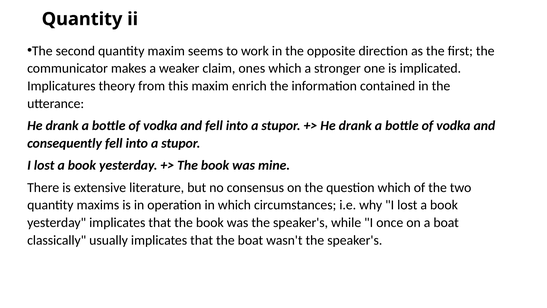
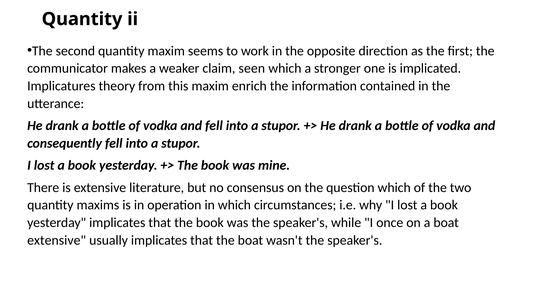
ones: ones -> seen (252, 68)
classically: classically -> extensive (57, 240)
